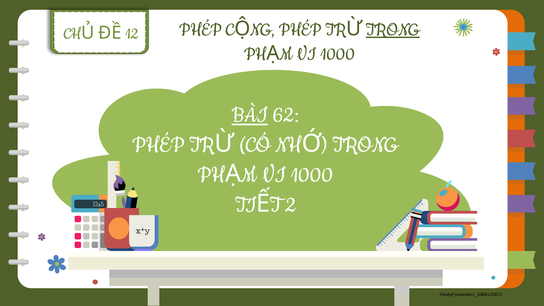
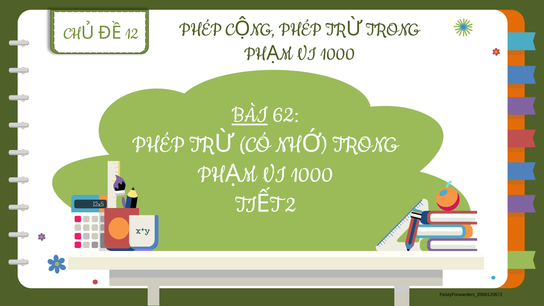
TRONG underline: present -> none (393, 29)
